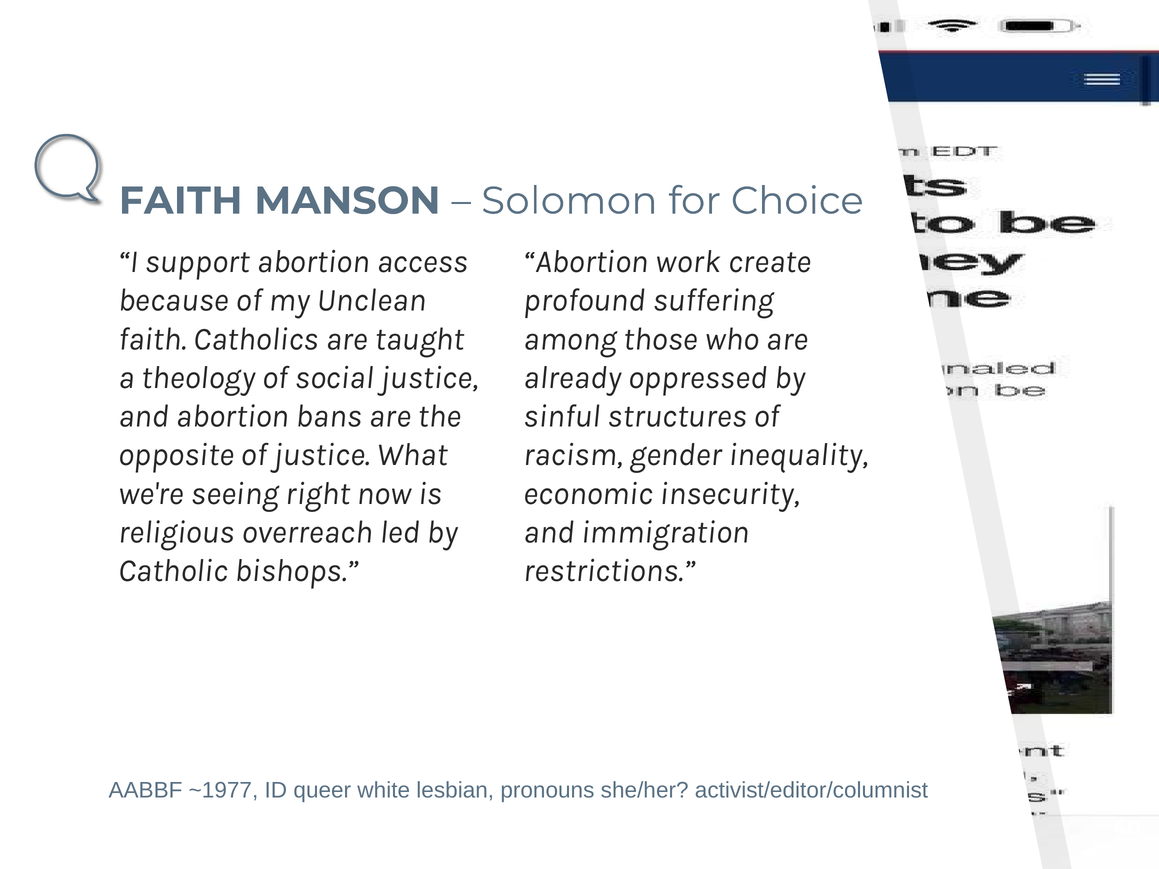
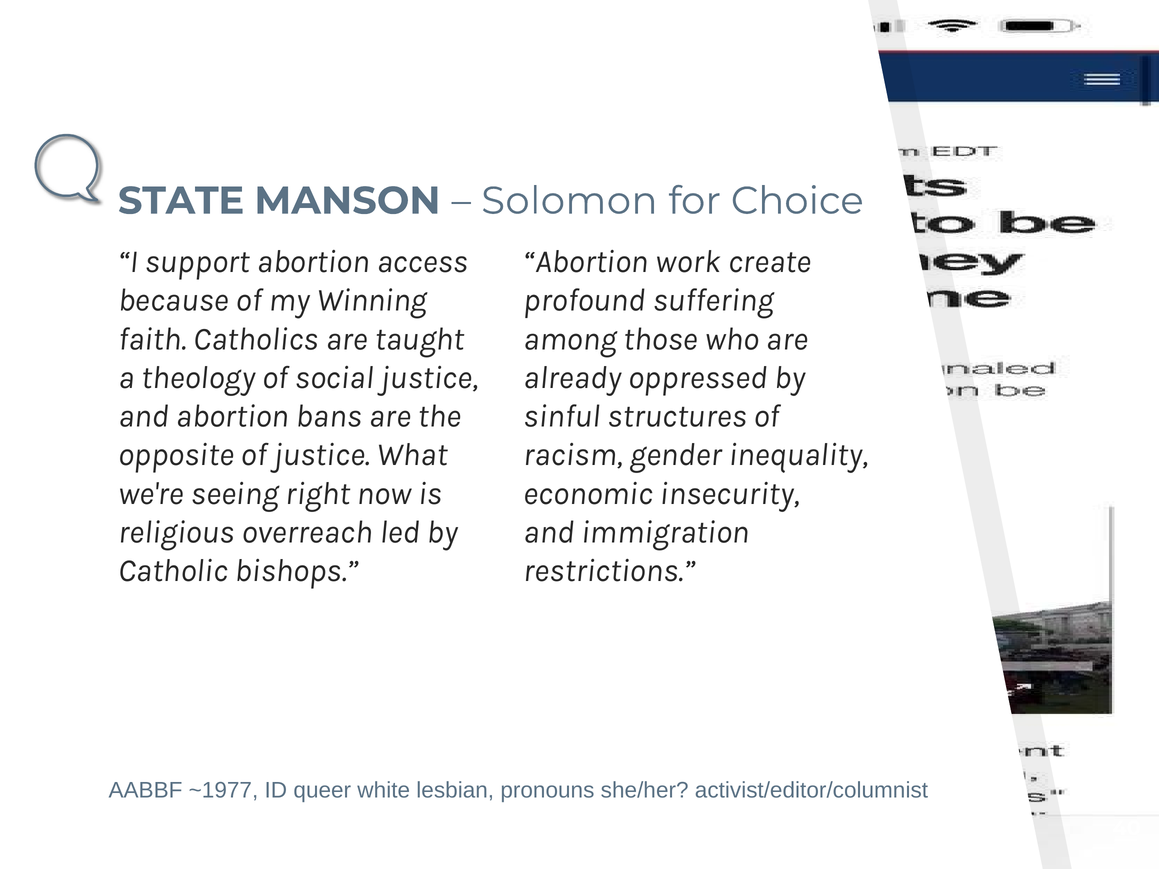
FAITH: FAITH -> STATE (181, 201)
Unclean: Unclean -> Winning (372, 300)
